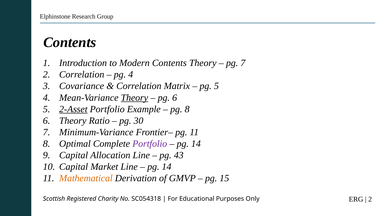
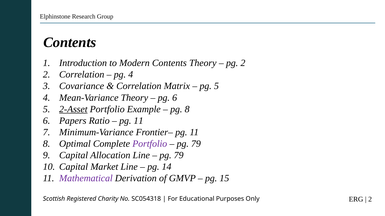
pg 7: 7 -> 2 (243, 63)
Theory underline: present -> none (135, 98)
6 Theory: Theory -> Papers (73, 121)
30: 30 -> 11 (139, 121)
14: 14 -> 79 (196, 144)
43: 43 -> 79 (179, 156)
Mathematical colour: orange -> purple (86, 179)
